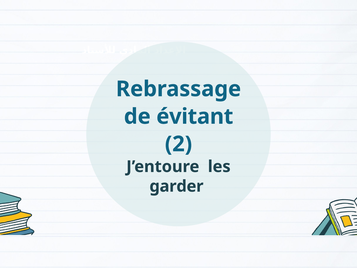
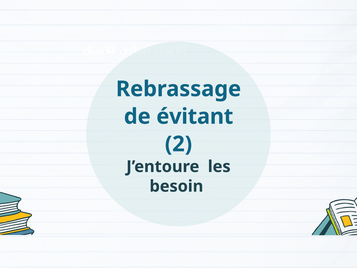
garder: garder -> besoin (176, 186)
